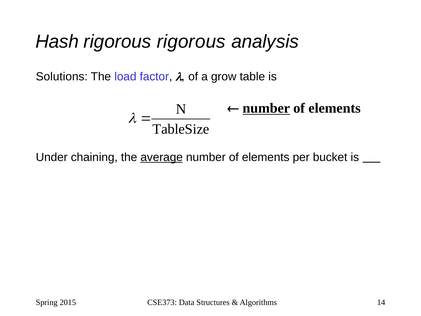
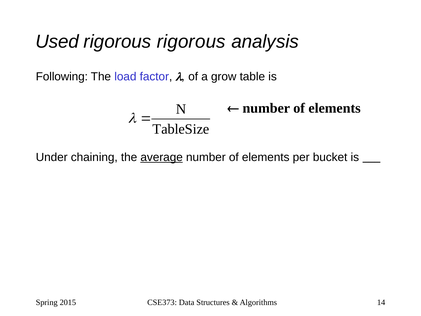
Hash: Hash -> Used (57, 42)
Solutions: Solutions -> Following (62, 77)
number underline: present -> none (266, 108)
